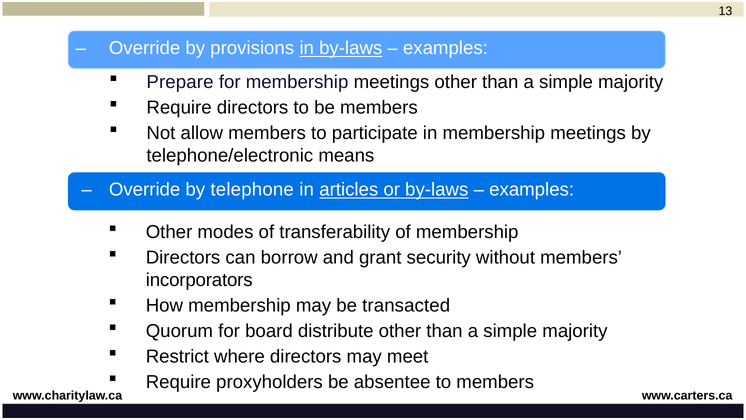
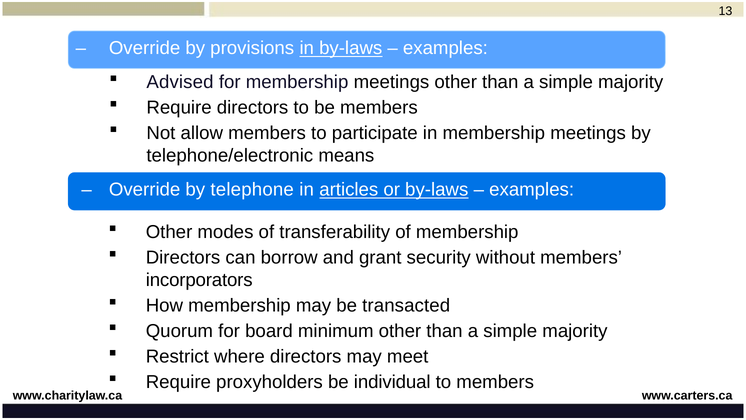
Prepare: Prepare -> Advised (180, 82)
distribute: distribute -> minimum (336, 331)
absentee: absentee -> individual (392, 382)
